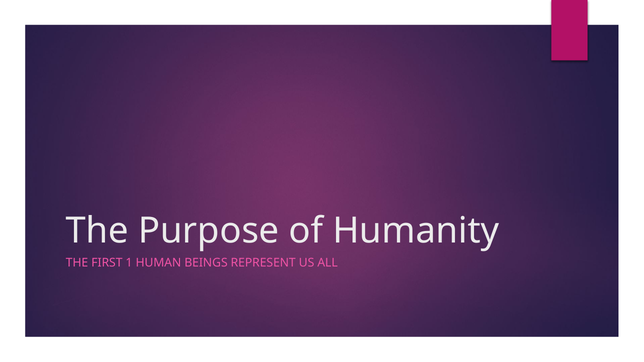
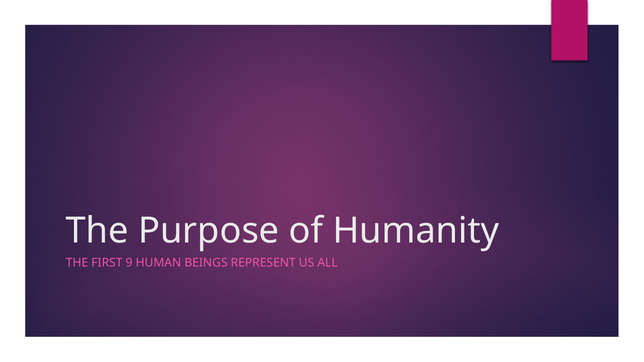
1: 1 -> 9 (129, 263)
